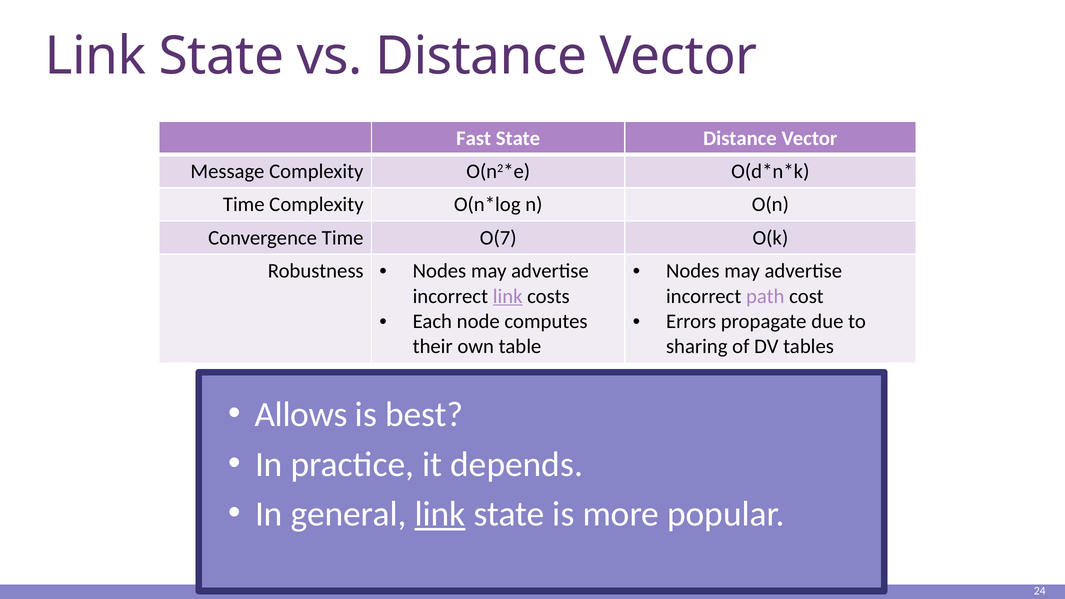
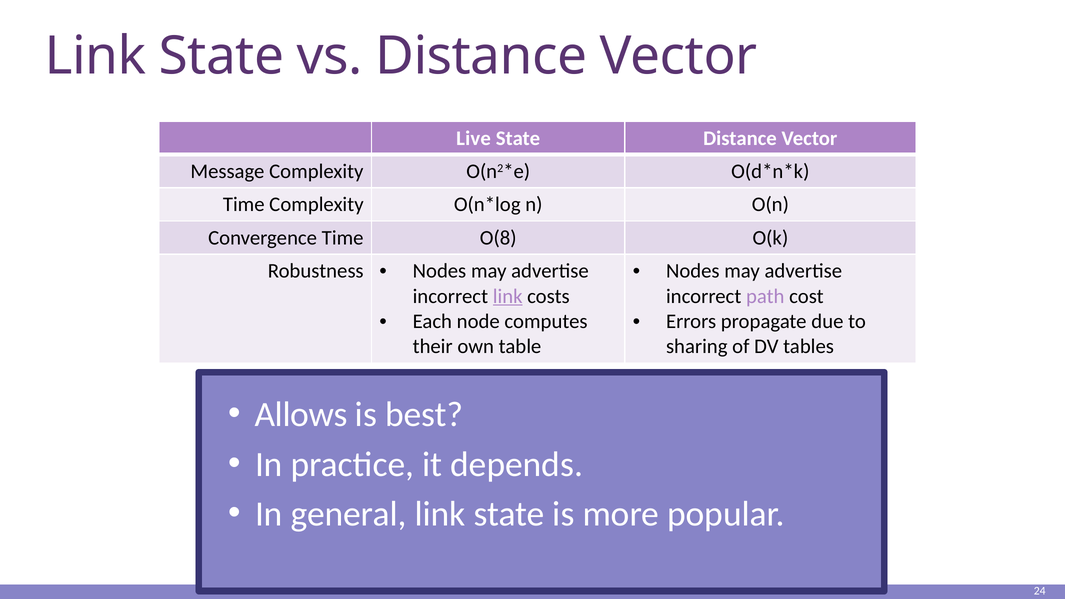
Fast: Fast -> Live (474, 138)
O(7: O(7 -> O(8 (498, 238)
link underline: present -> none (440, 514)
